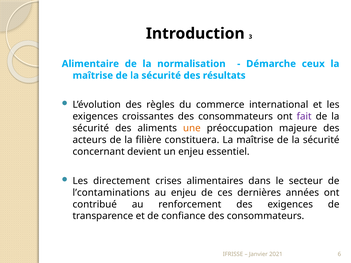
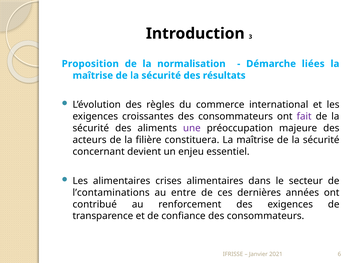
Alimentaire: Alimentaire -> Proposition (90, 64)
ceux: ceux -> liées (313, 64)
une colour: orange -> purple (192, 128)
Les directement: directement -> alimentaires (122, 181)
au enjeu: enjeu -> entre (184, 193)
